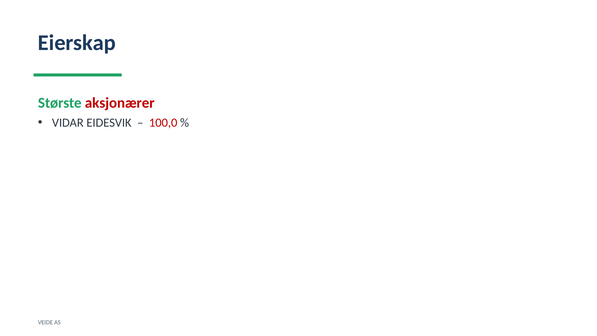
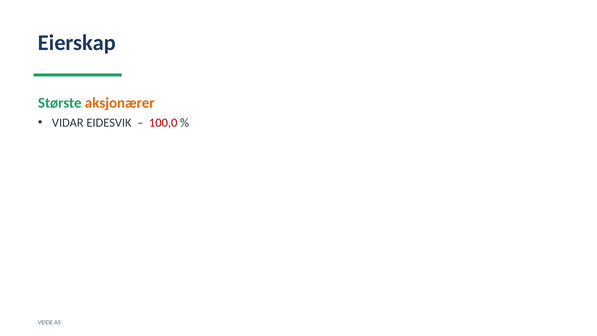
aksjonærer colour: red -> orange (120, 103)
